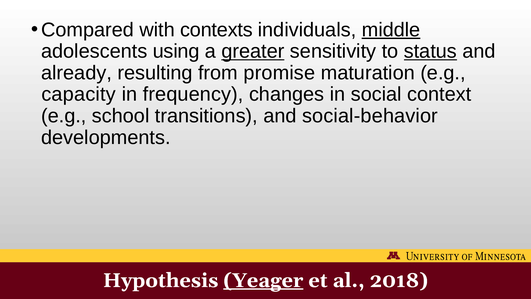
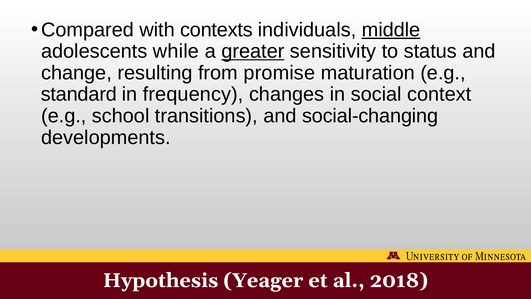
using: using -> while (176, 51)
status underline: present -> none (430, 51)
already: already -> change (77, 73)
capacity: capacity -> standard (79, 94)
social-behavior: social-behavior -> social-changing (370, 116)
Yeager underline: present -> none (263, 280)
